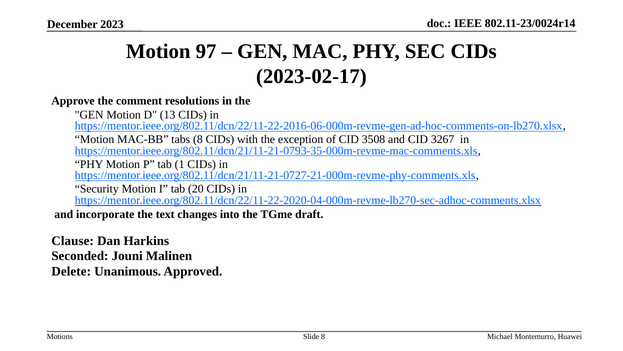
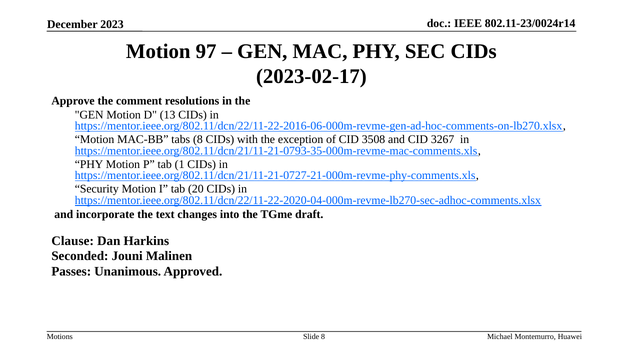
Delete: Delete -> Passes (71, 271)
